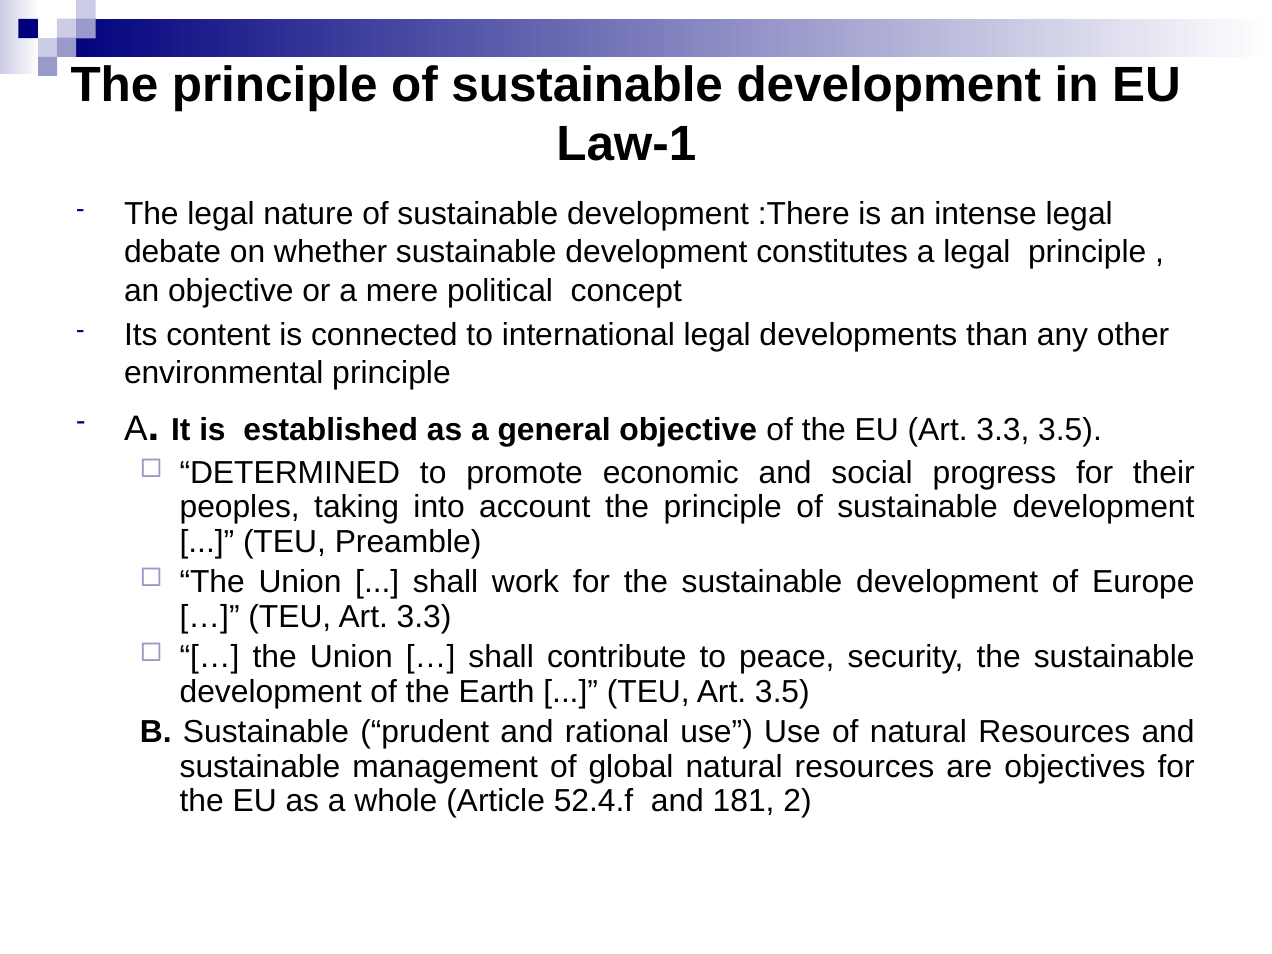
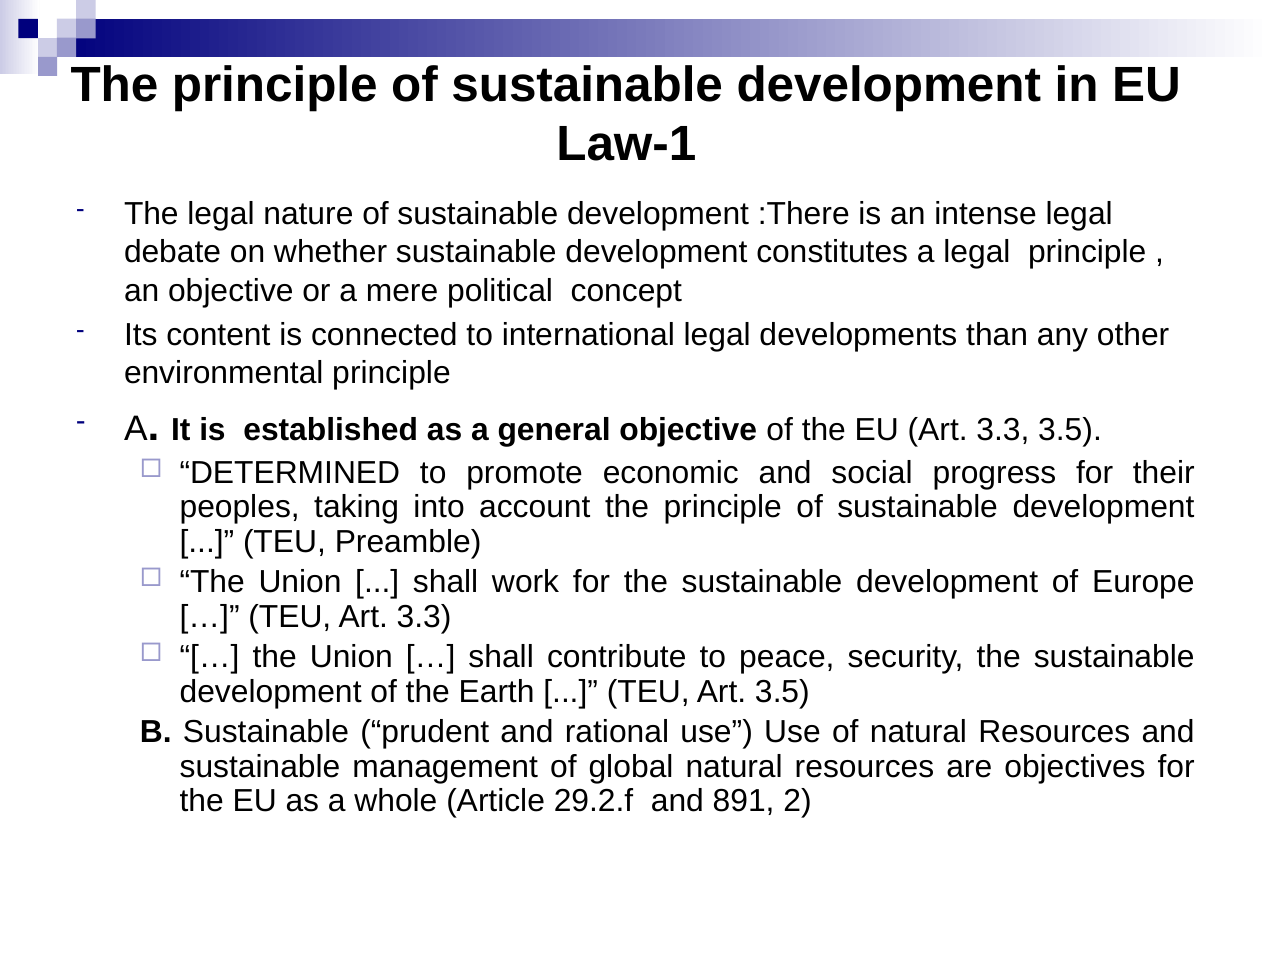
52.4.f: 52.4.f -> 29.2.f (594, 801)
181: 181 -> 891 (744, 801)
